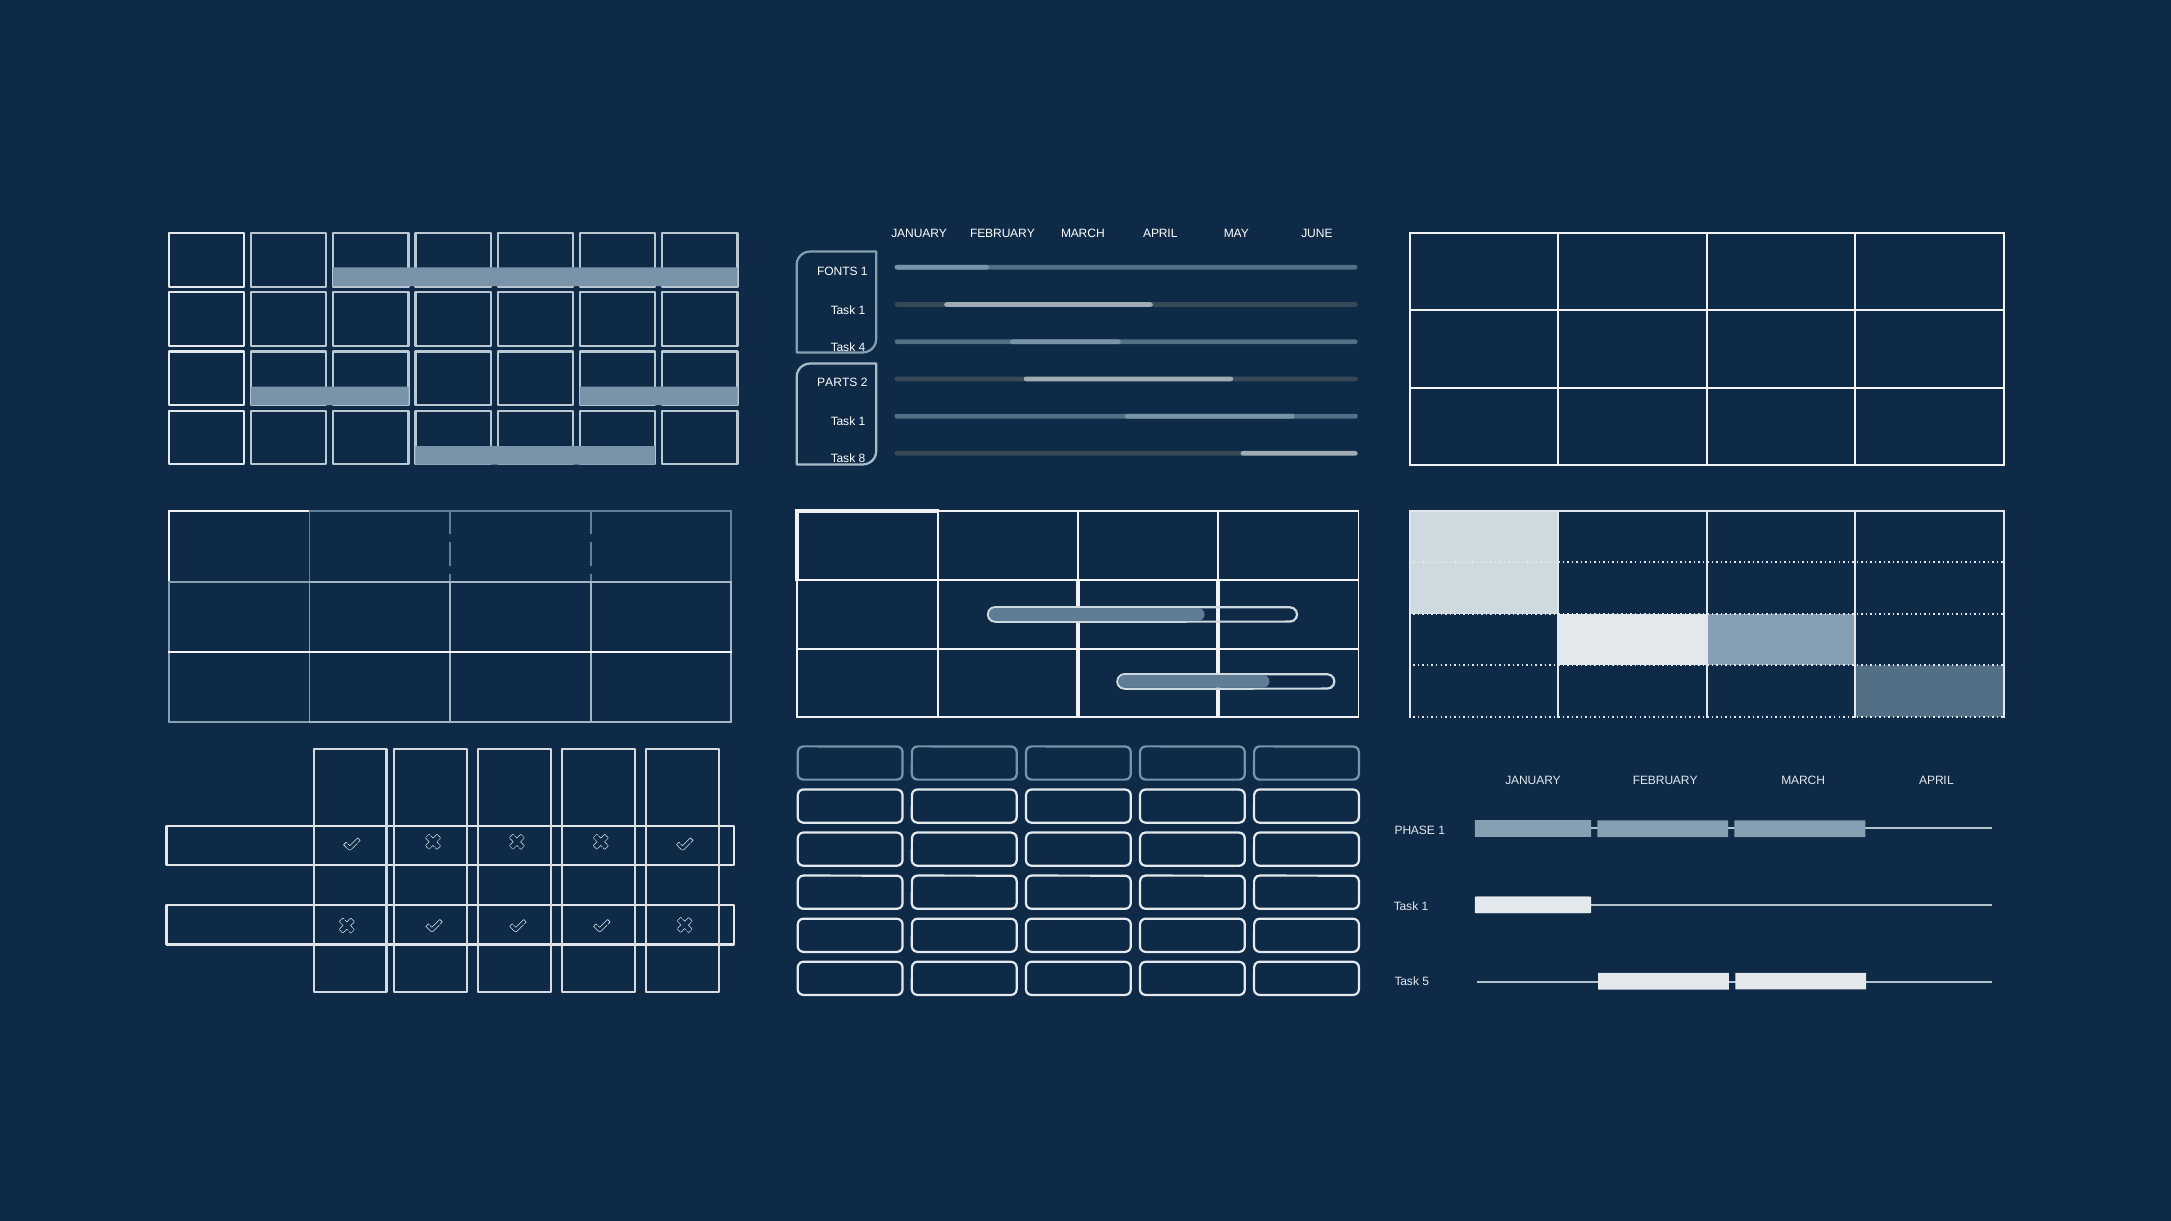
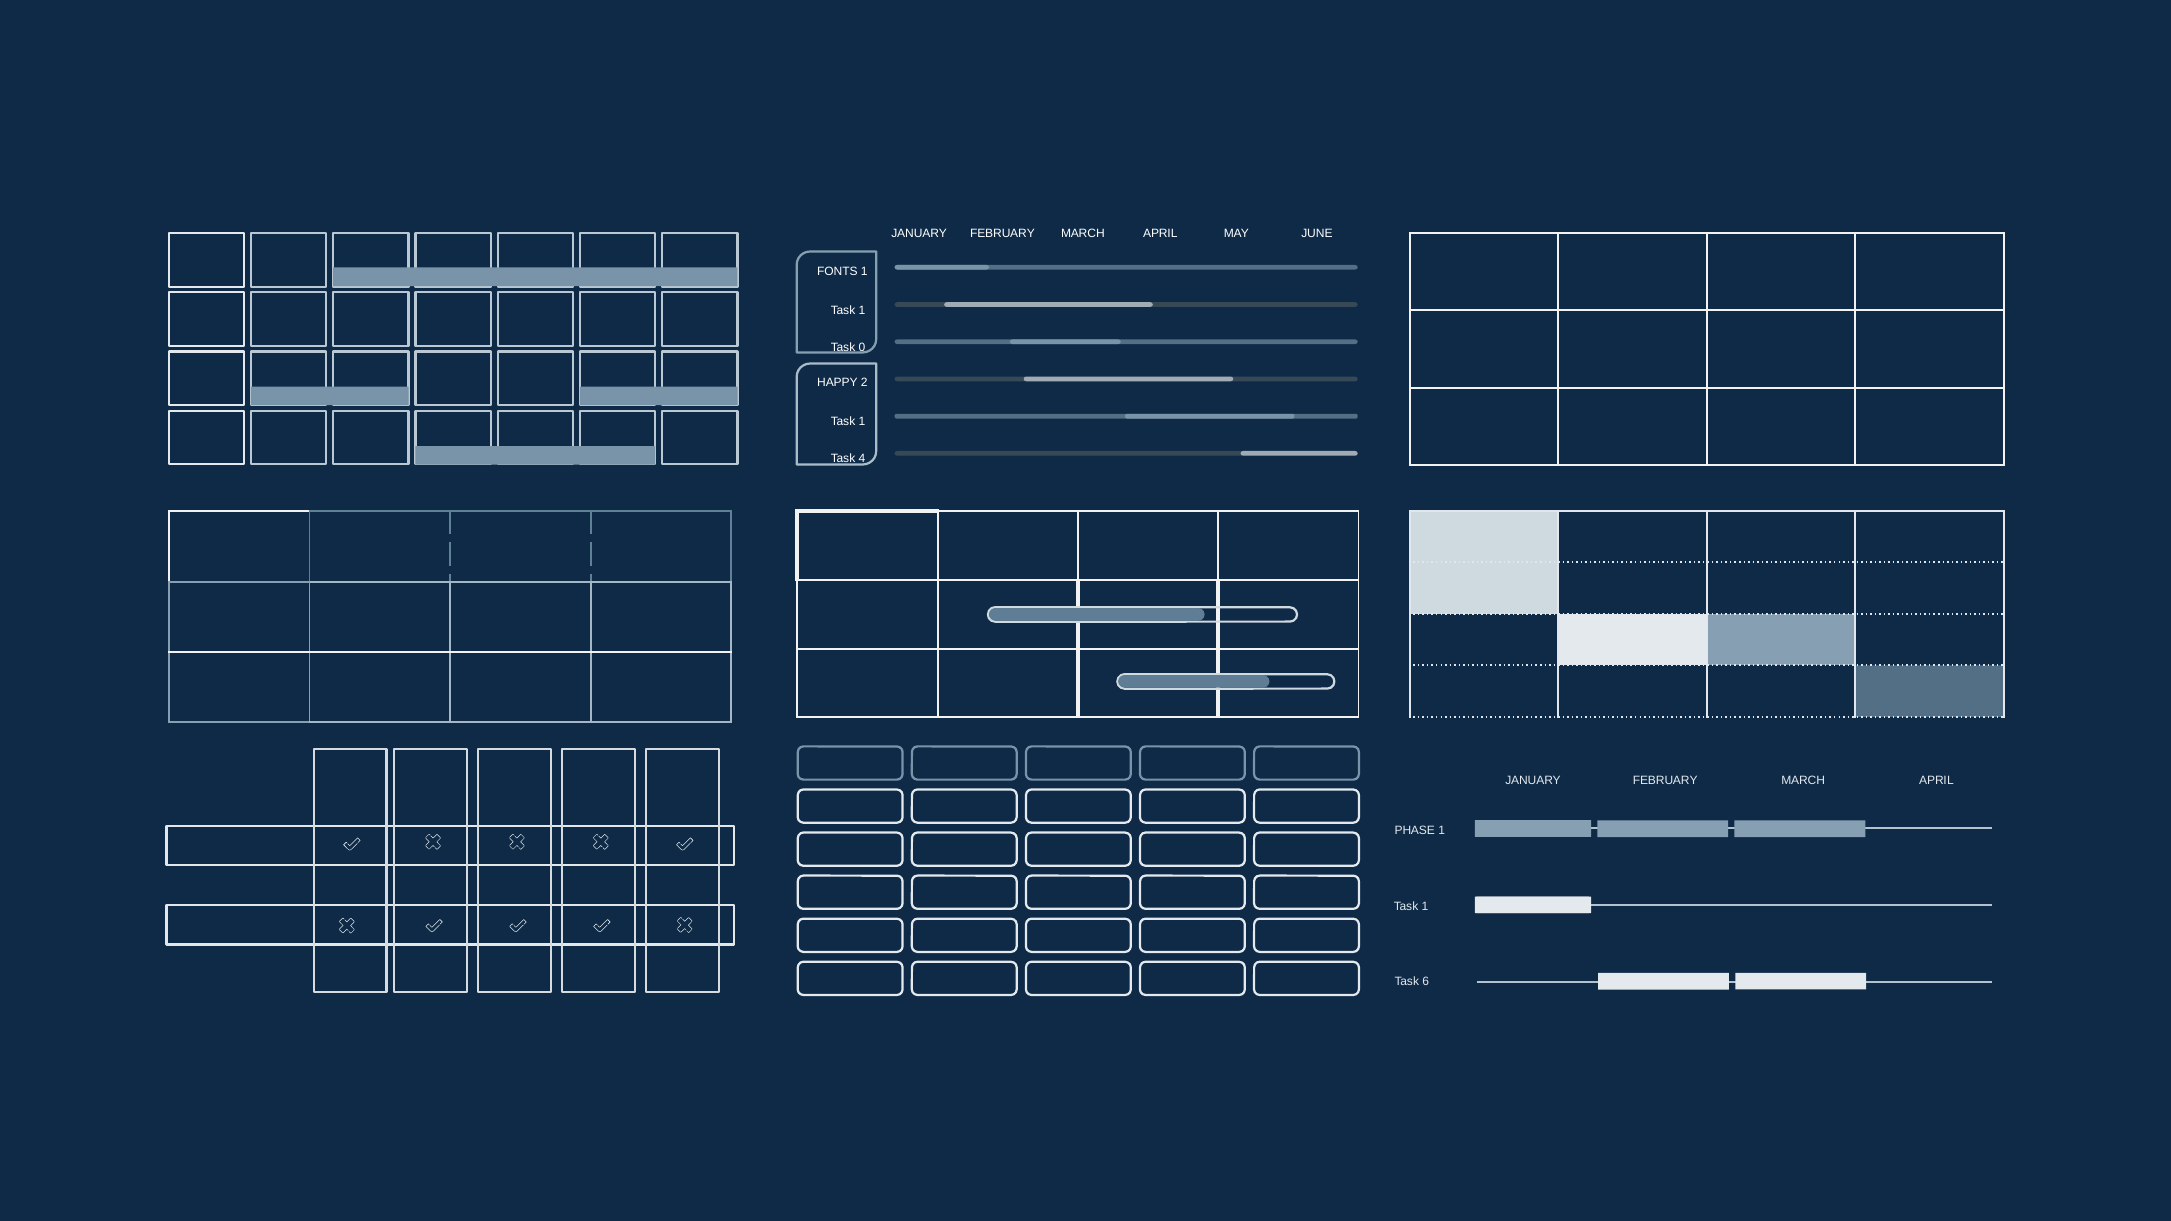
4: 4 -> 0 (862, 347)
PARTS: PARTS -> HAPPY (837, 382)
8: 8 -> 4 (862, 459)
5: 5 -> 6 (1426, 982)
